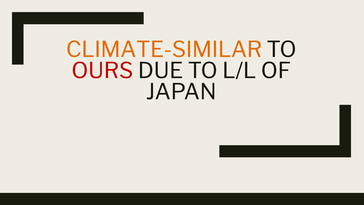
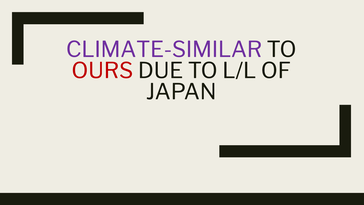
CLIMATE-SIMILAR colour: orange -> purple (164, 50)
